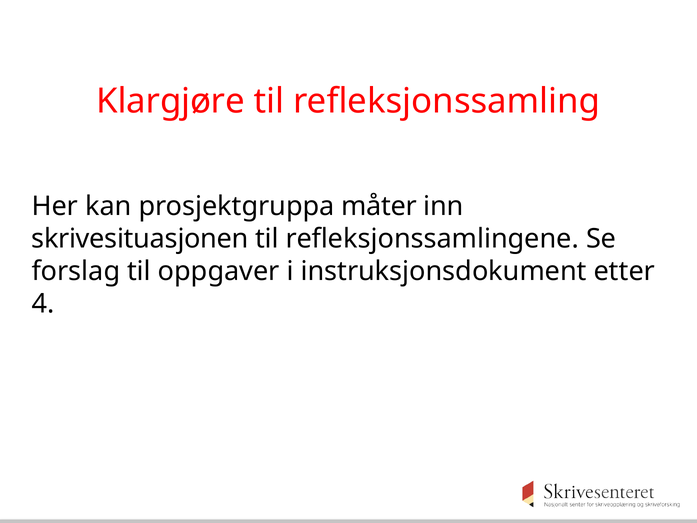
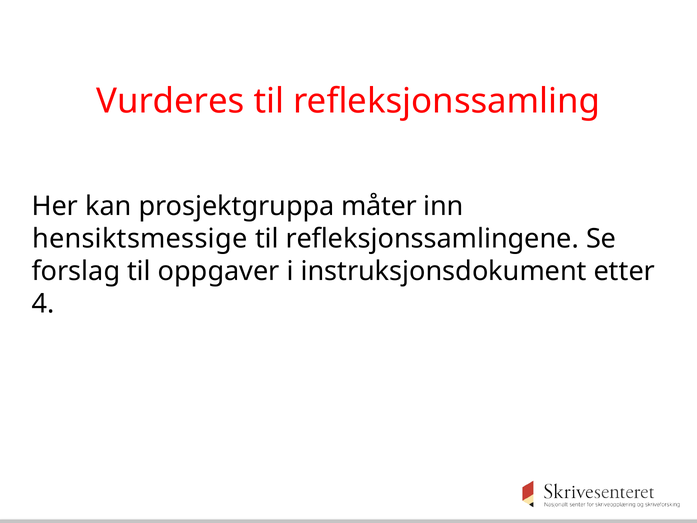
Klargjøre: Klargjøre -> Vurderes (170, 101)
skrivesituasjonen: skrivesituasjonen -> hensiktsmessige (140, 239)
